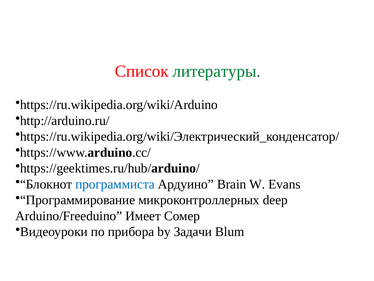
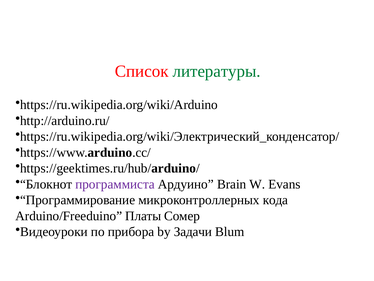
программиста colour: blue -> purple (115, 184)
deep: deep -> кода (275, 200)
Имеет: Имеет -> Платы (143, 216)
